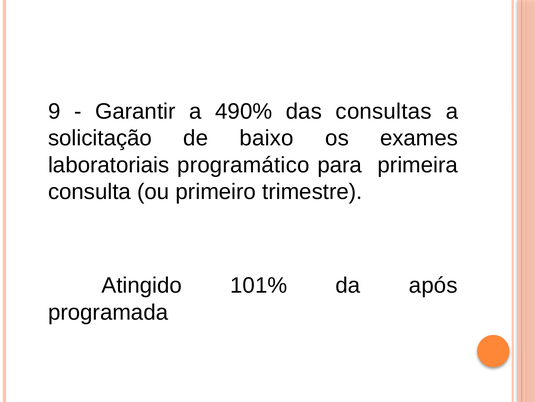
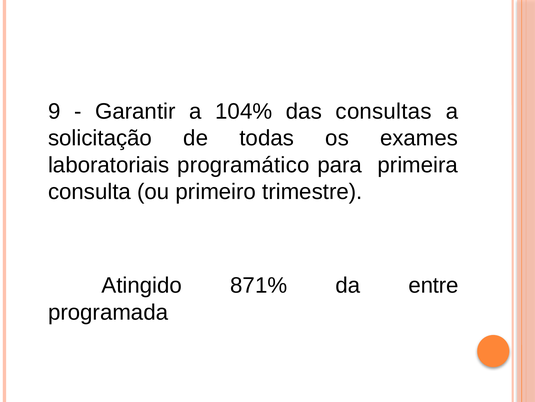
490%: 490% -> 104% (244, 111)
baixo: baixo -> todas (267, 138)
101%: 101% -> 871% (259, 285)
após: após -> entre (433, 285)
